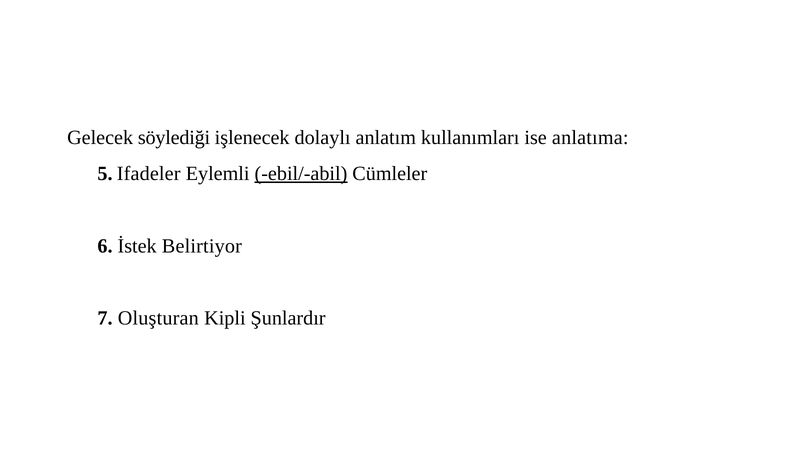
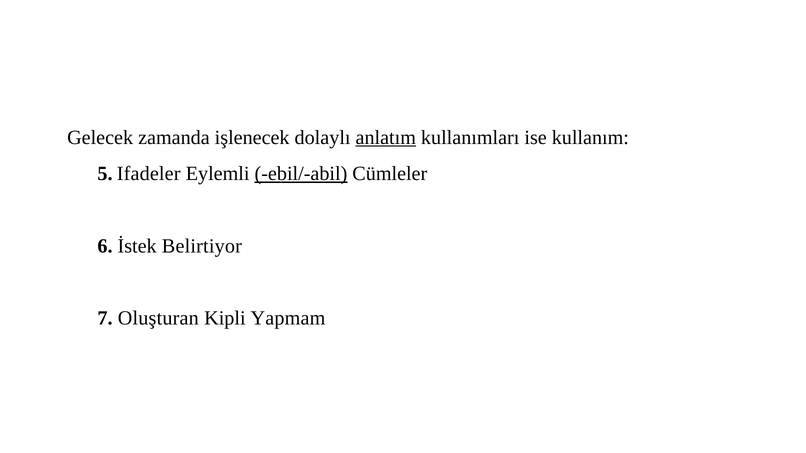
söylediği: söylediği -> zamanda (174, 137)
anlatım underline: none -> present (386, 137)
anlatıma: anlatıma -> kullanım (590, 137)
Şunlardır: Şunlardır -> Yapmam (288, 318)
